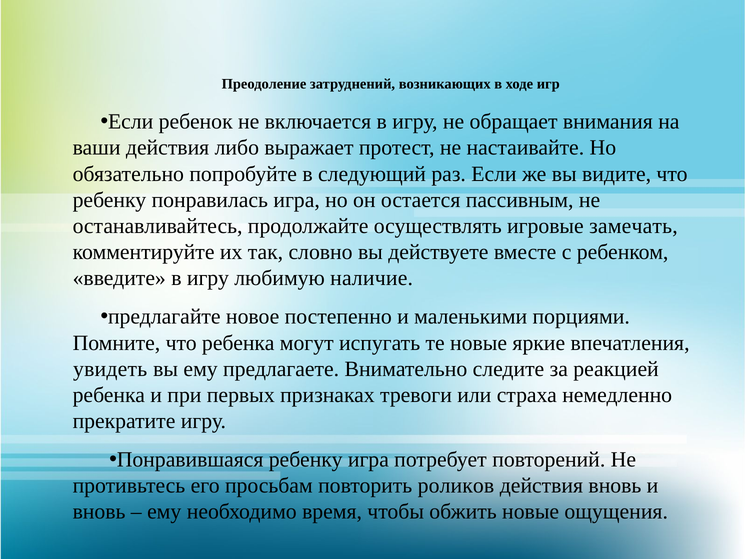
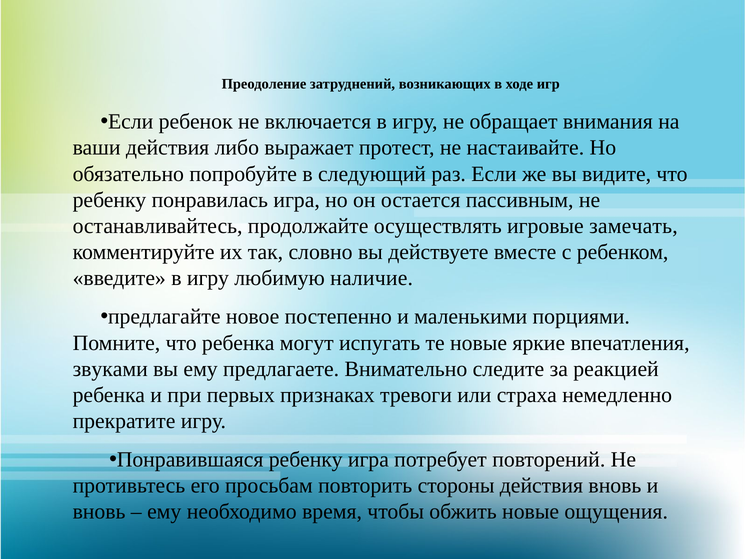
увидеть: увидеть -> звуками (110, 369)
роликов: роликов -> стороны (456, 485)
